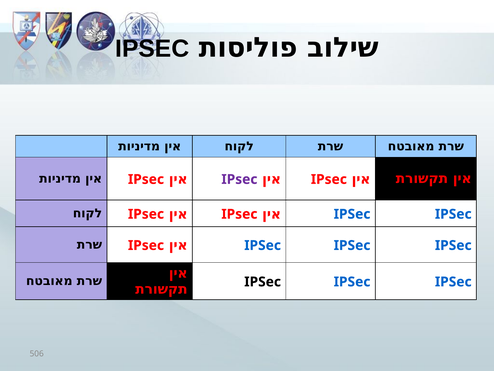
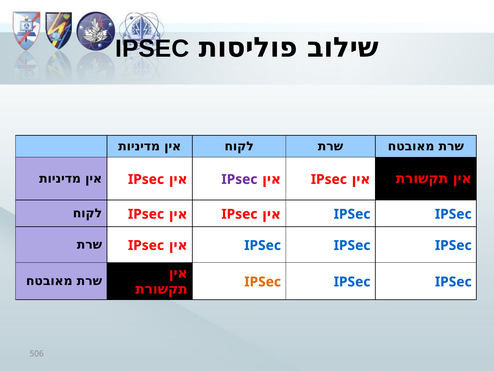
IPSec colour: black -> orange (263, 281)
